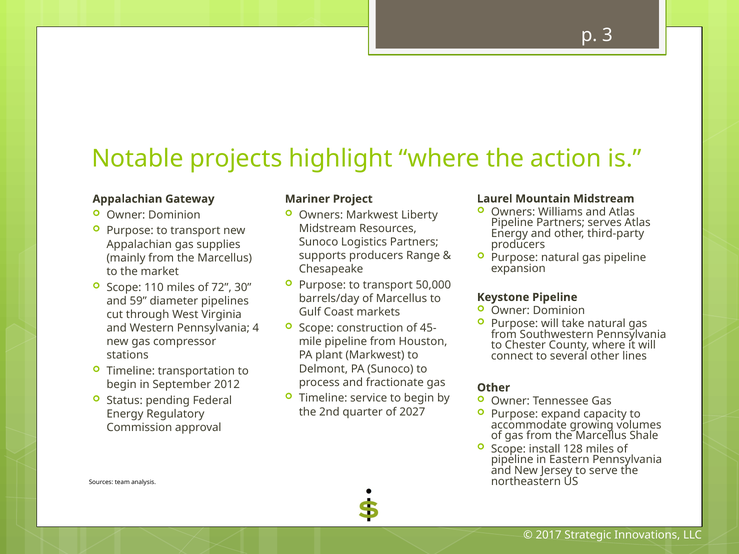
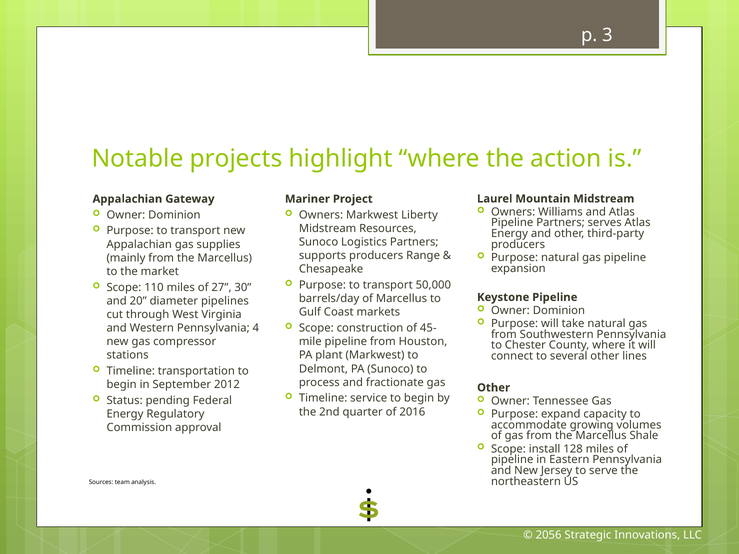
72: 72 -> 27 (221, 287)
59: 59 -> 20 (138, 301)
2027: 2027 -> 2016 (412, 412)
2017: 2017 -> 2056 (549, 535)
